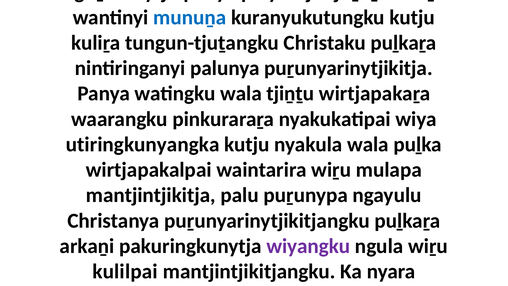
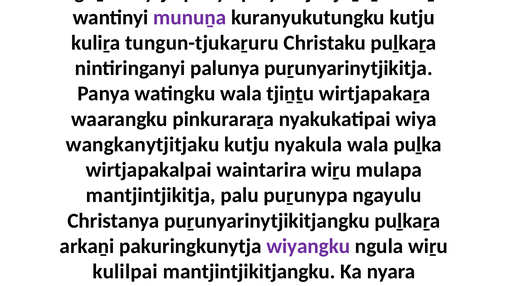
munuṉa colour: blue -> purple (190, 17)
tungun-tjuṯangku: tungun-tjuṯangku -> tungun-tjukaṟuru (202, 43)
utiringkunyangka: utiringkunyangka -> wangkanytjitjaku (143, 144)
